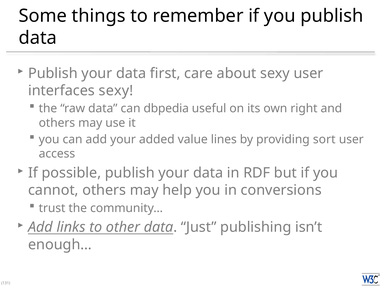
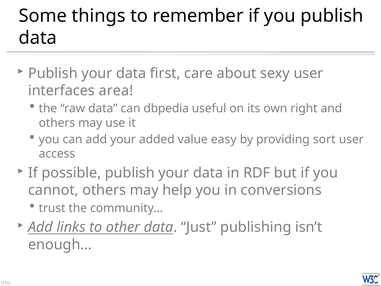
interfaces sexy: sexy -> area (116, 90)
lines: lines -> easy (224, 139)
